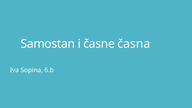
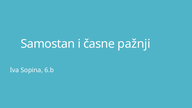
časna: časna -> pažnji (134, 44)
